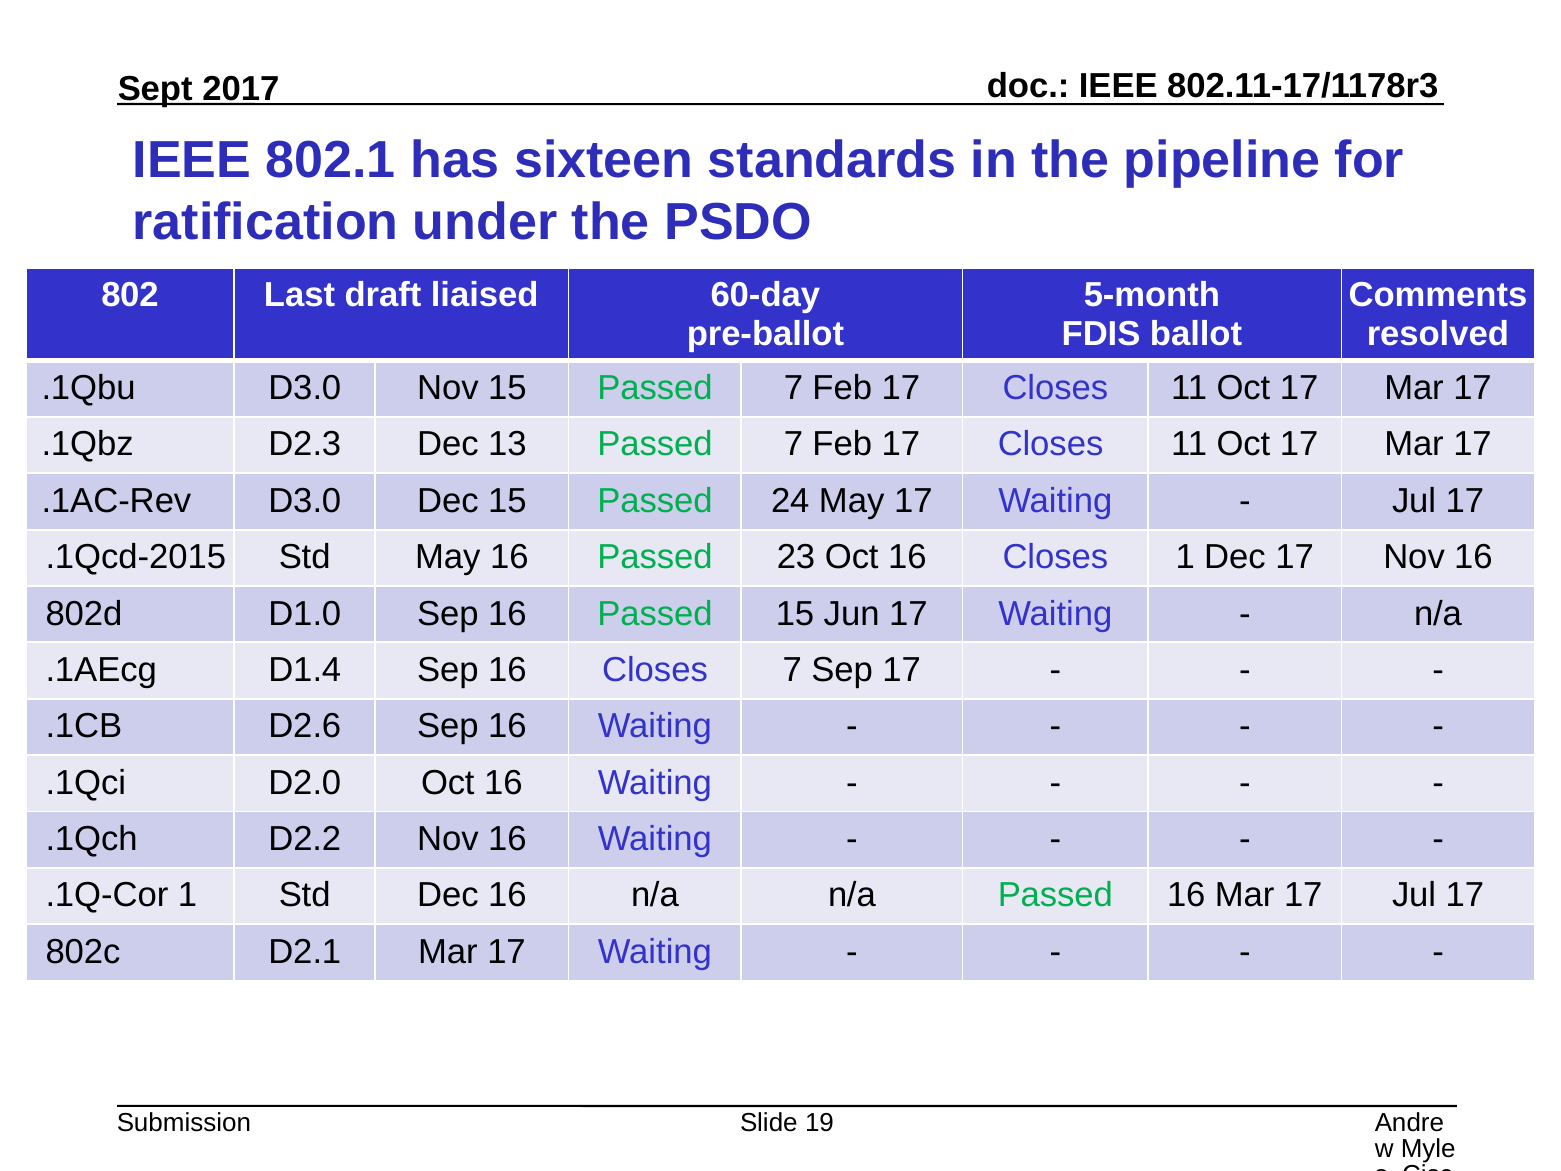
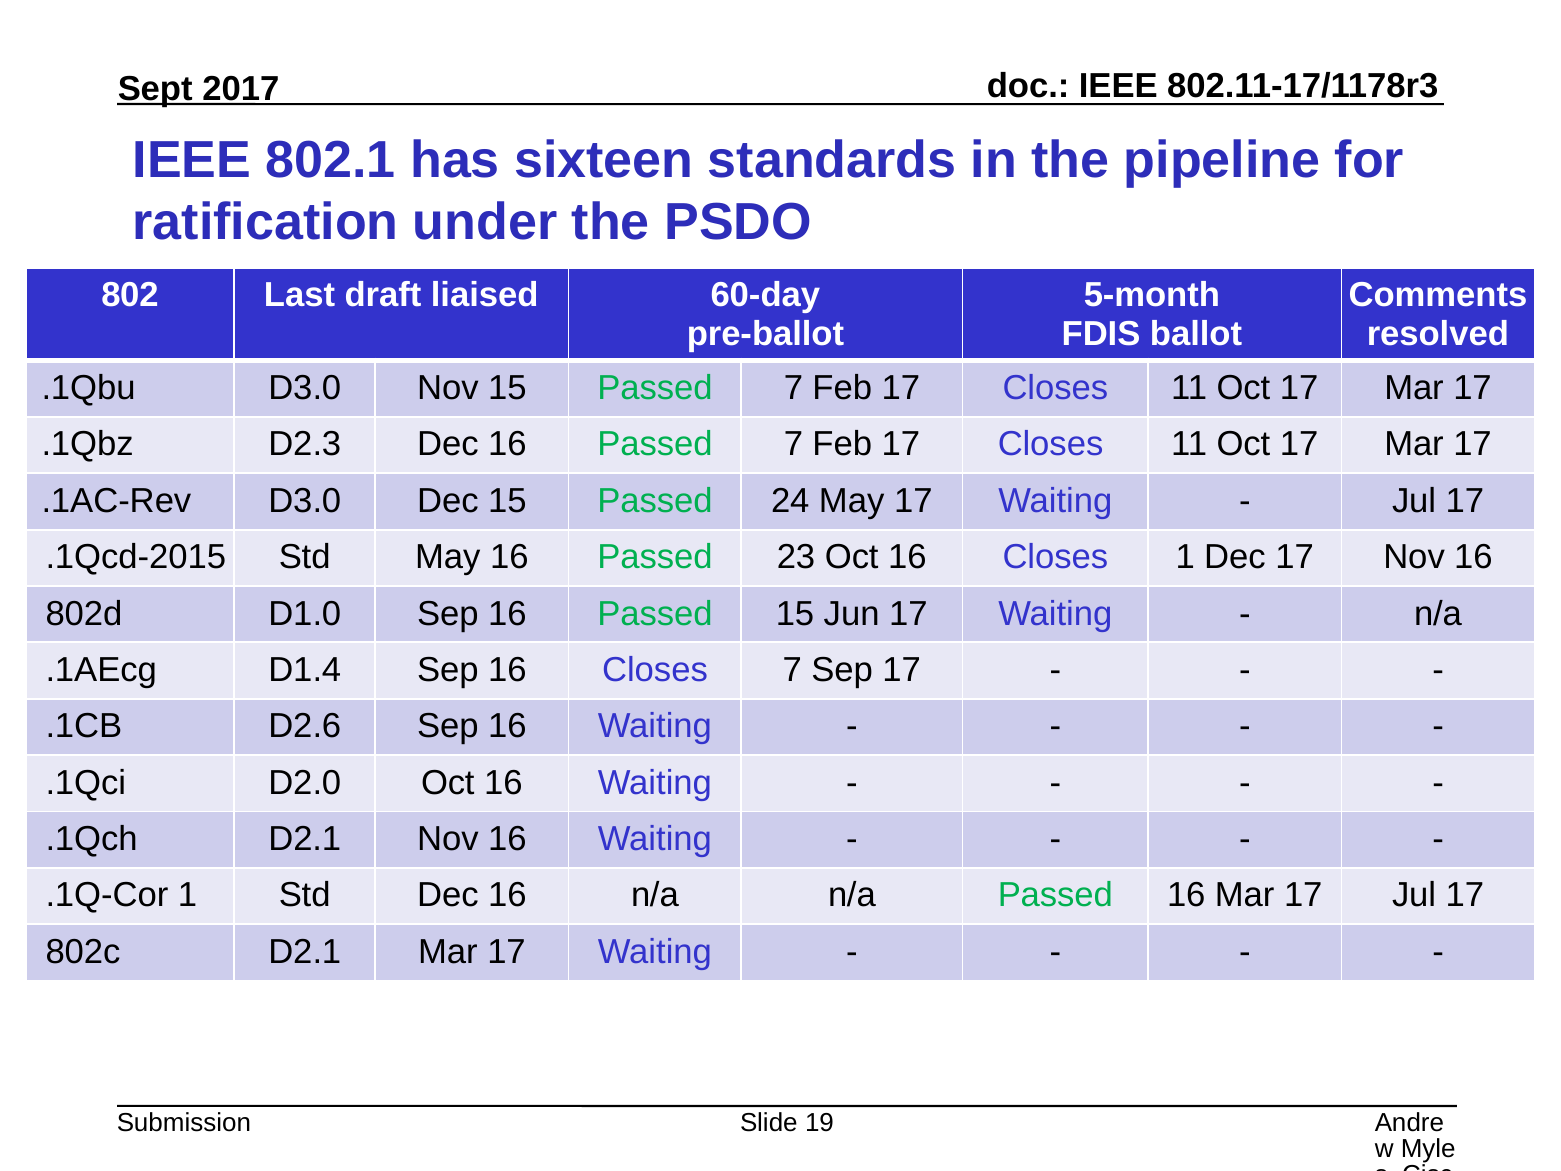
D2.3 Dec 13: 13 -> 16 (507, 444)
.1Qch D2.2: D2.2 -> D2.1 (305, 839)
